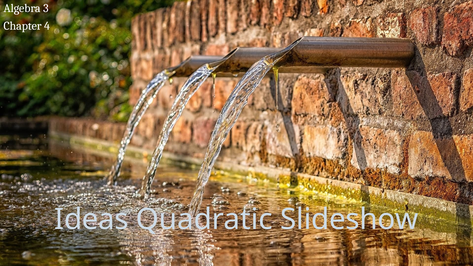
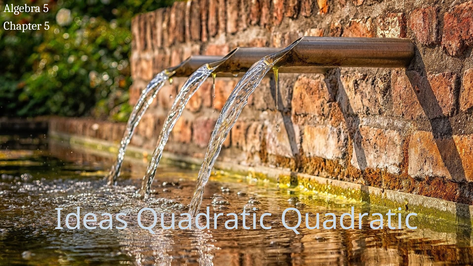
Algebra 3: 3 -> 5 (46, 8)
Chapter 4: 4 -> 5 (47, 26)
Quadratic Slideshow: Slideshow -> Quadratic (349, 220)
